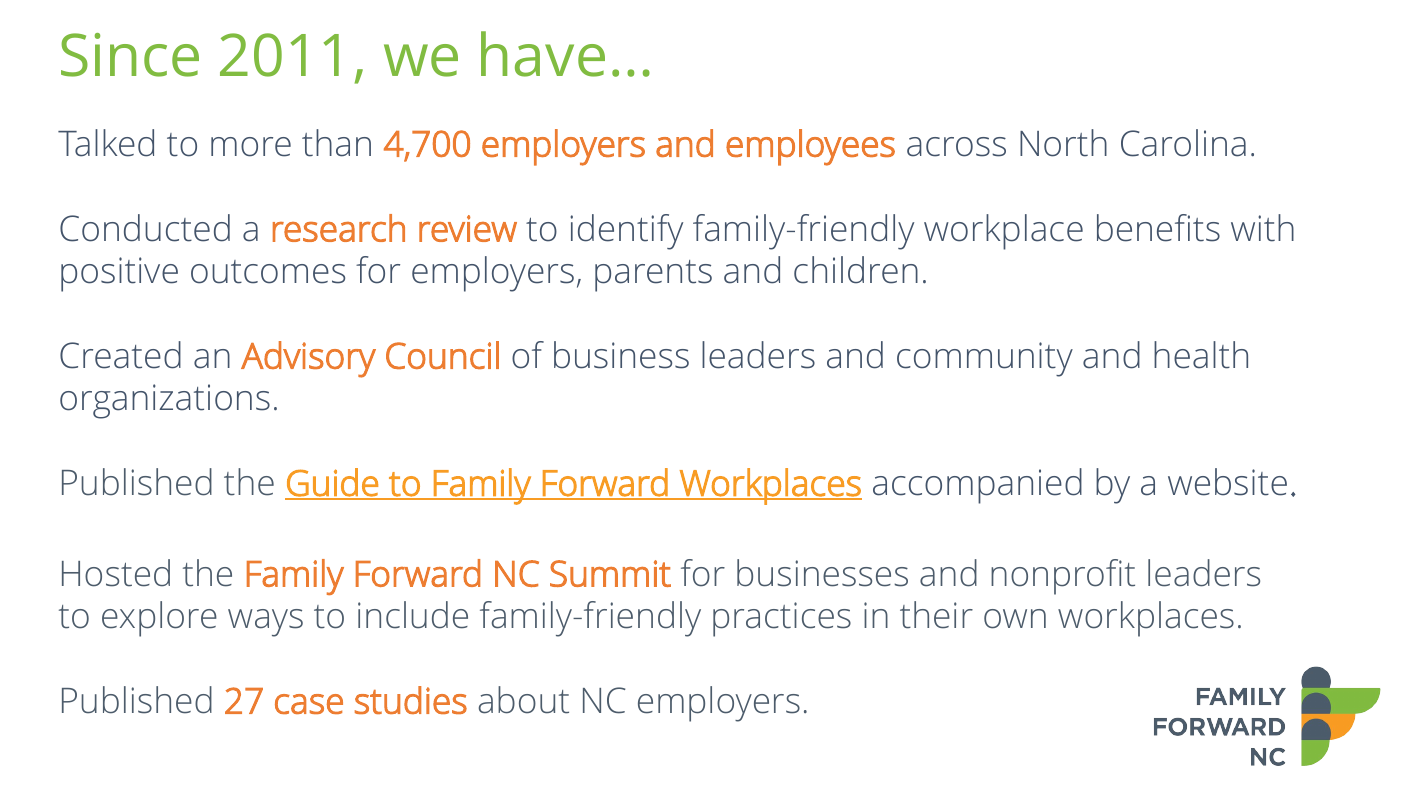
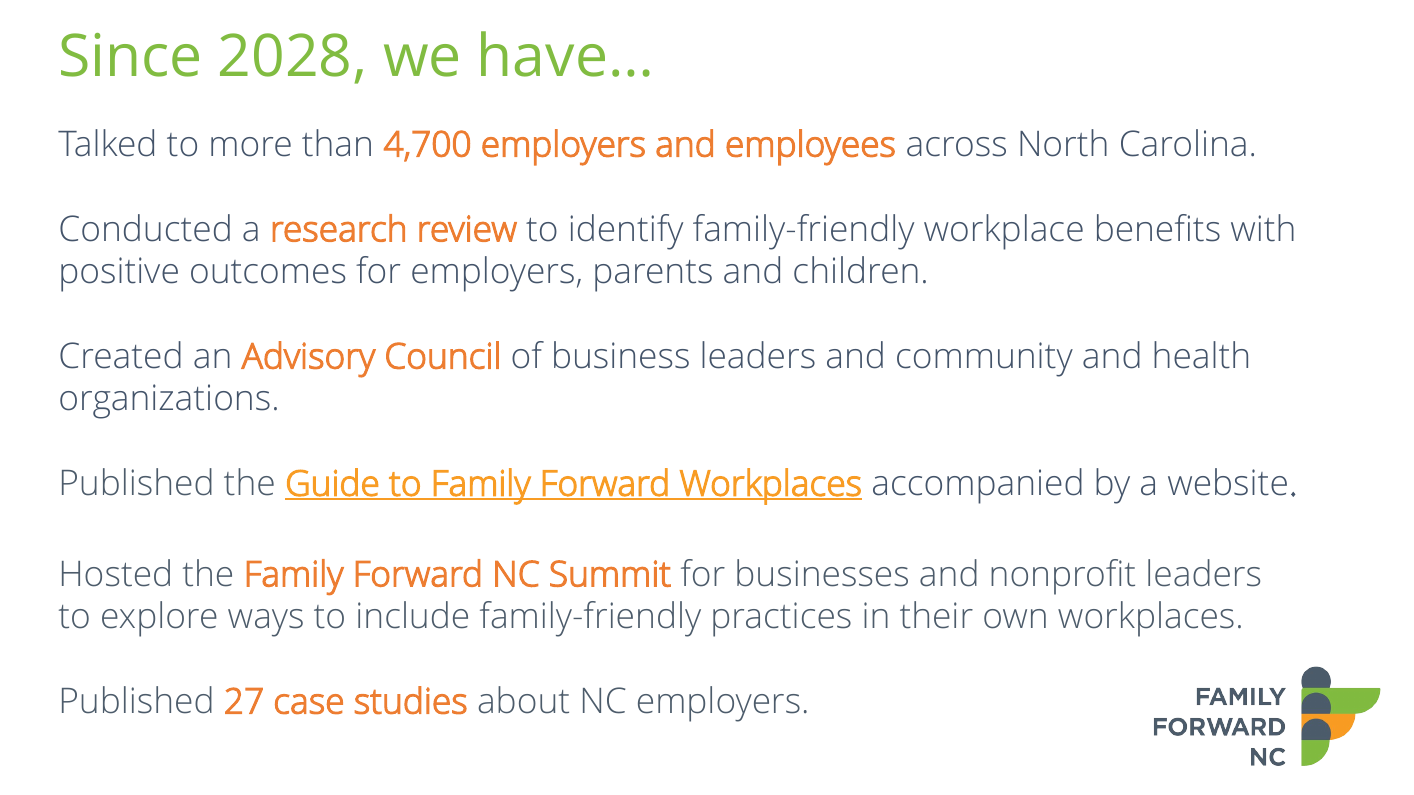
2011: 2011 -> 2028 (293, 58)
